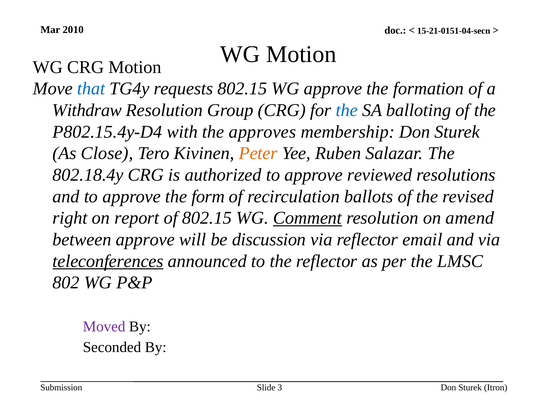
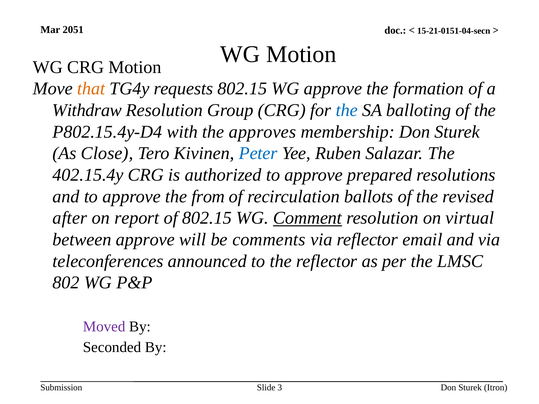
2010: 2010 -> 2051 (73, 30)
that colour: blue -> orange (91, 89)
Peter colour: orange -> blue (258, 153)
802.18.4y: 802.18.4y -> 402.15.4y (88, 175)
reviewed: reviewed -> prepared (380, 175)
form: form -> from (208, 197)
right: right -> after (70, 218)
amend: amend -> virtual (470, 218)
discussion: discussion -> comments (269, 240)
teleconferences underline: present -> none (108, 261)
